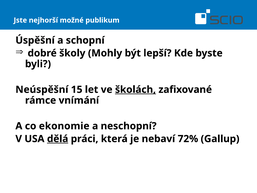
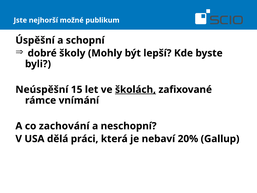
ekonomie: ekonomie -> zachování (64, 126)
dělá underline: present -> none (58, 139)
72%: 72% -> 20% (188, 139)
